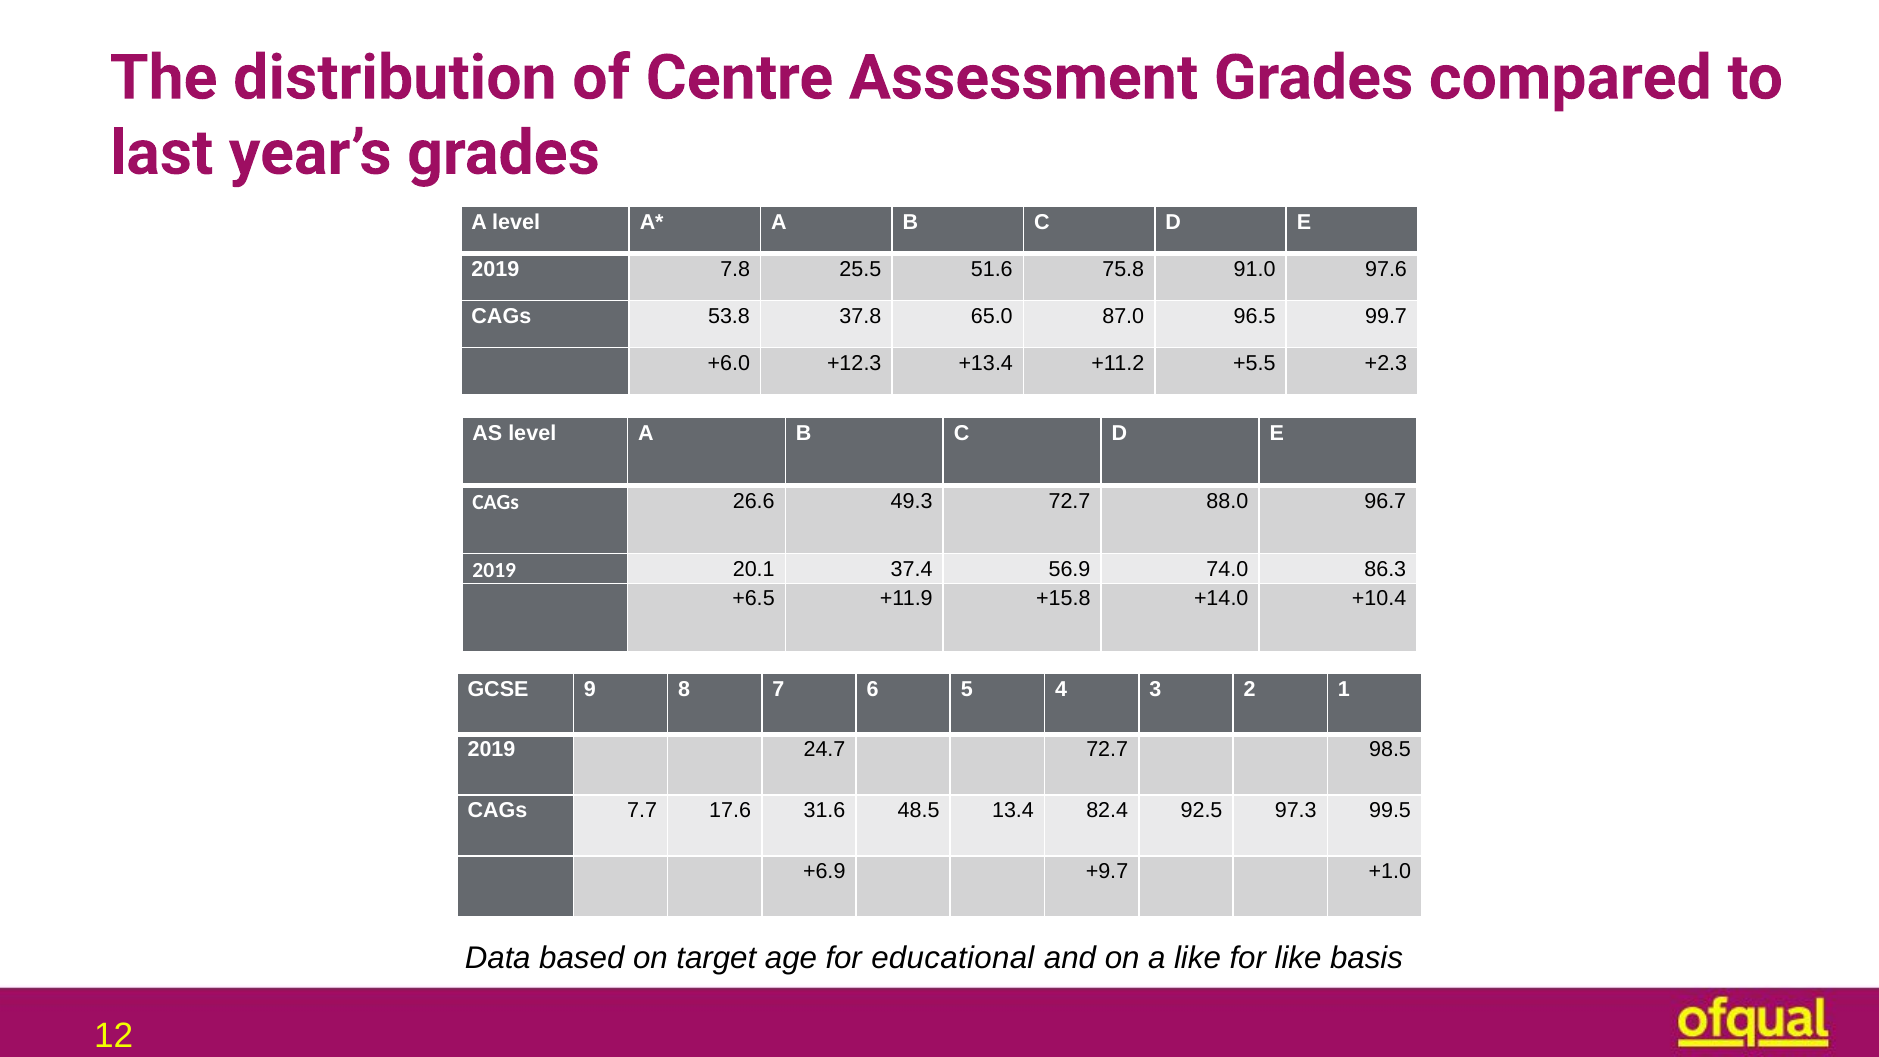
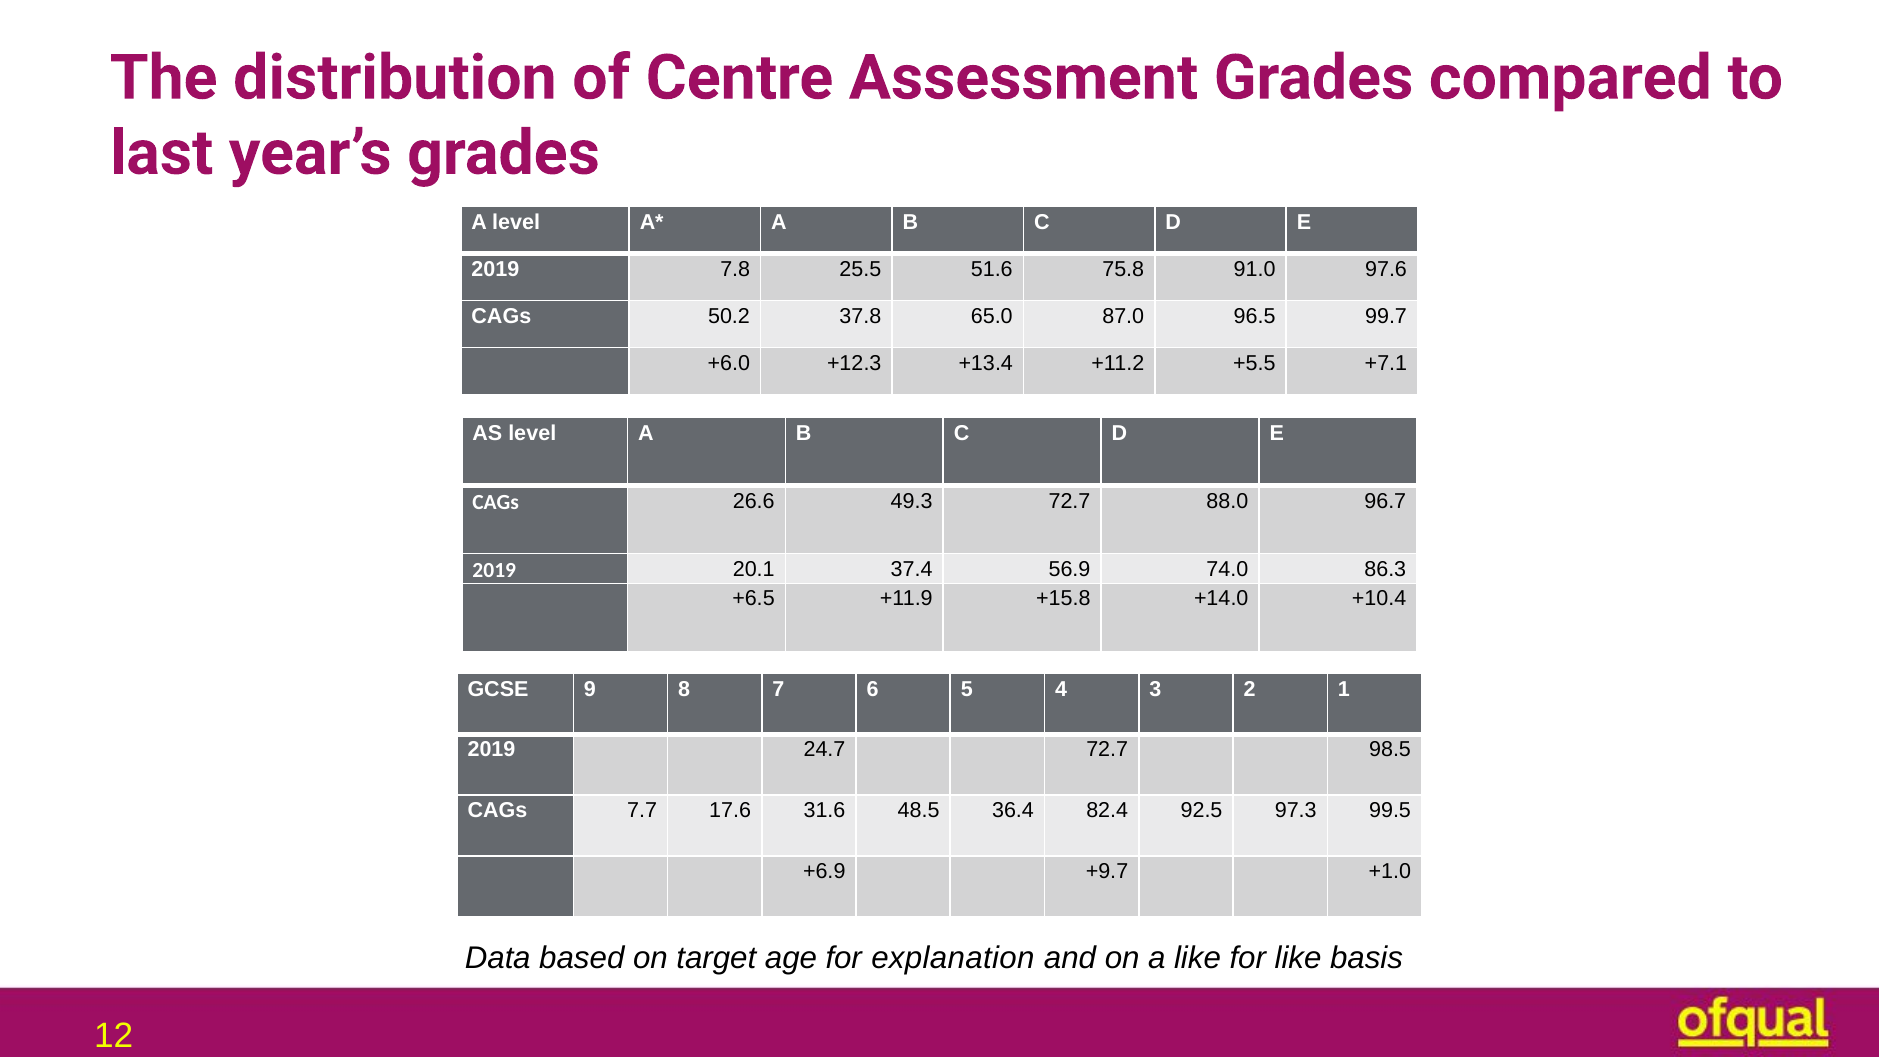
53.8: 53.8 -> 50.2 (729, 316)
+2.3: +2.3 -> +7.1 (1386, 363)
13.4: 13.4 -> 36.4 (1013, 811)
educational: educational -> explanation (953, 958)
